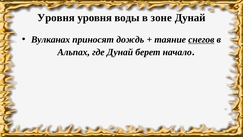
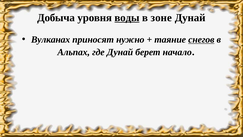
Уровня: Уровня -> Добыча (56, 18)
воды underline: none -> present (127, 18)
дождь: дождь -> нужно (130, 39)
